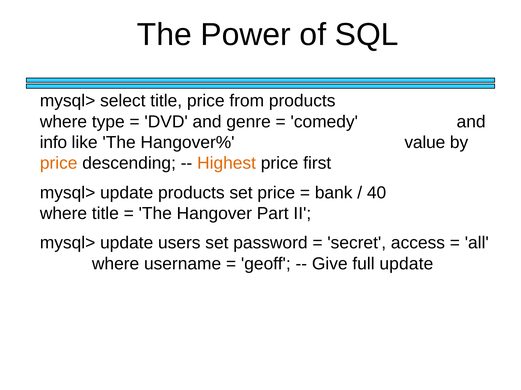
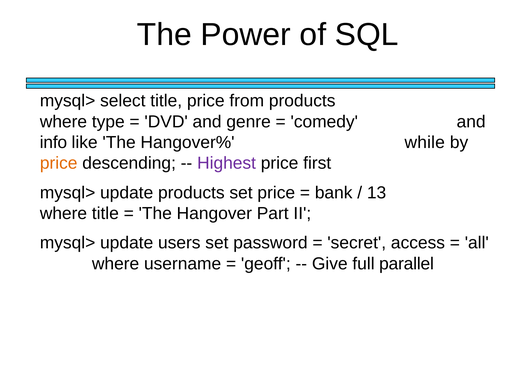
value: value -> while (425, 143)
Highest colour: orange -> purple (227, 164)
40: 40 -> 13 (377, 193)
full update: update -> parallel (407, 264)
